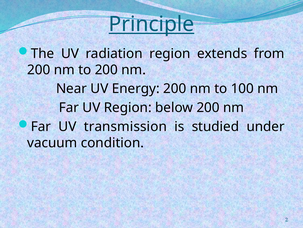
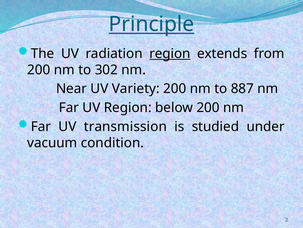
region underline: none -> present (170, 53)
to 200: 200 -> 302 (106, 70)
Energy: Energy -> Variety (136, 88)
100: 100 -> 887 (242, 88)
